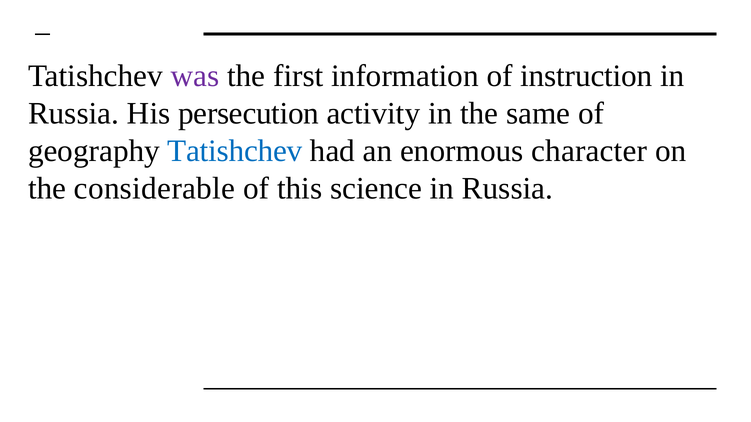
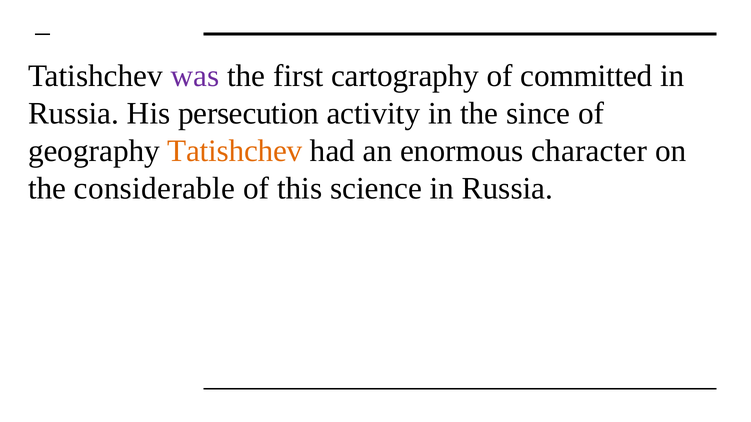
information: information -> cartography (405, 76)
instruction: instruction -> committed (586, 76)
same: same -> since (538, 113)
Tatishchev colour: blue -> orange (235, 151)
